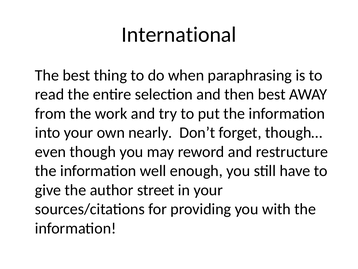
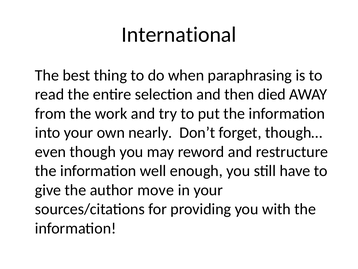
then best: best -> died (272, 94)
street: street -> move (156, 190)
